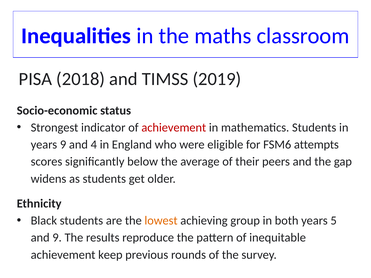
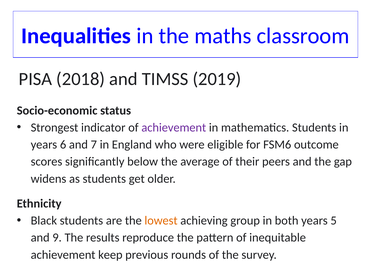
achievement colour: red -> purple (174, 128)
years 9: 9 -> 6 (63, 145)
4: 4 -> 7 (94, 145)
attempts: attempts -> outcome (316, 145)
